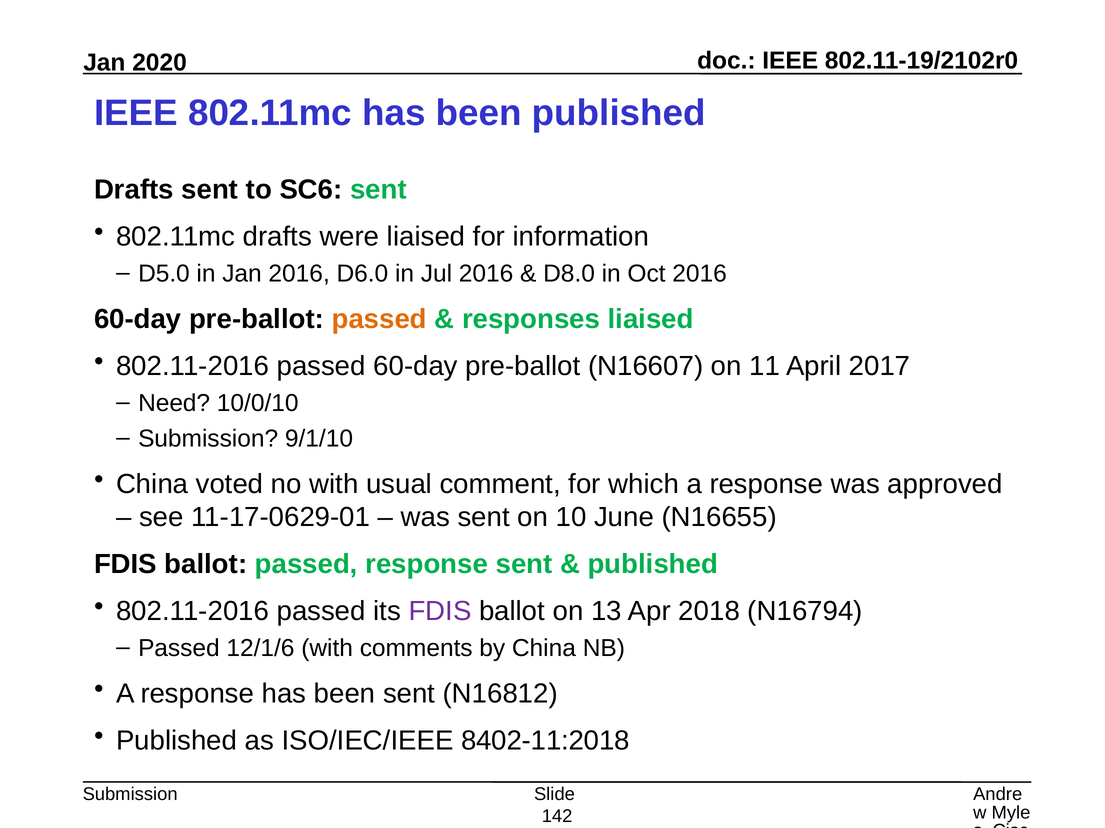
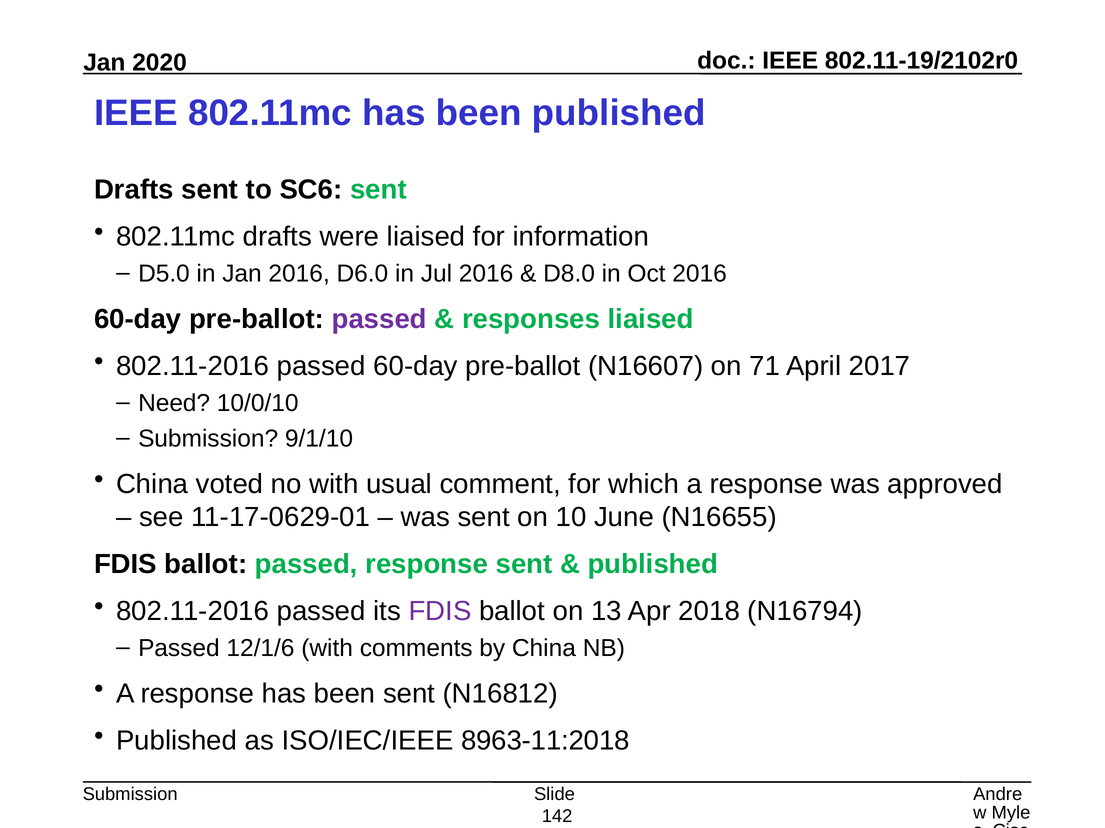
passed colour: orange -> purple (379, 319)
11: 11 -> 71 (765, 366)
8402-11:2018: 8402-11:2018 -> 8963-11:2018 (545, 741)
